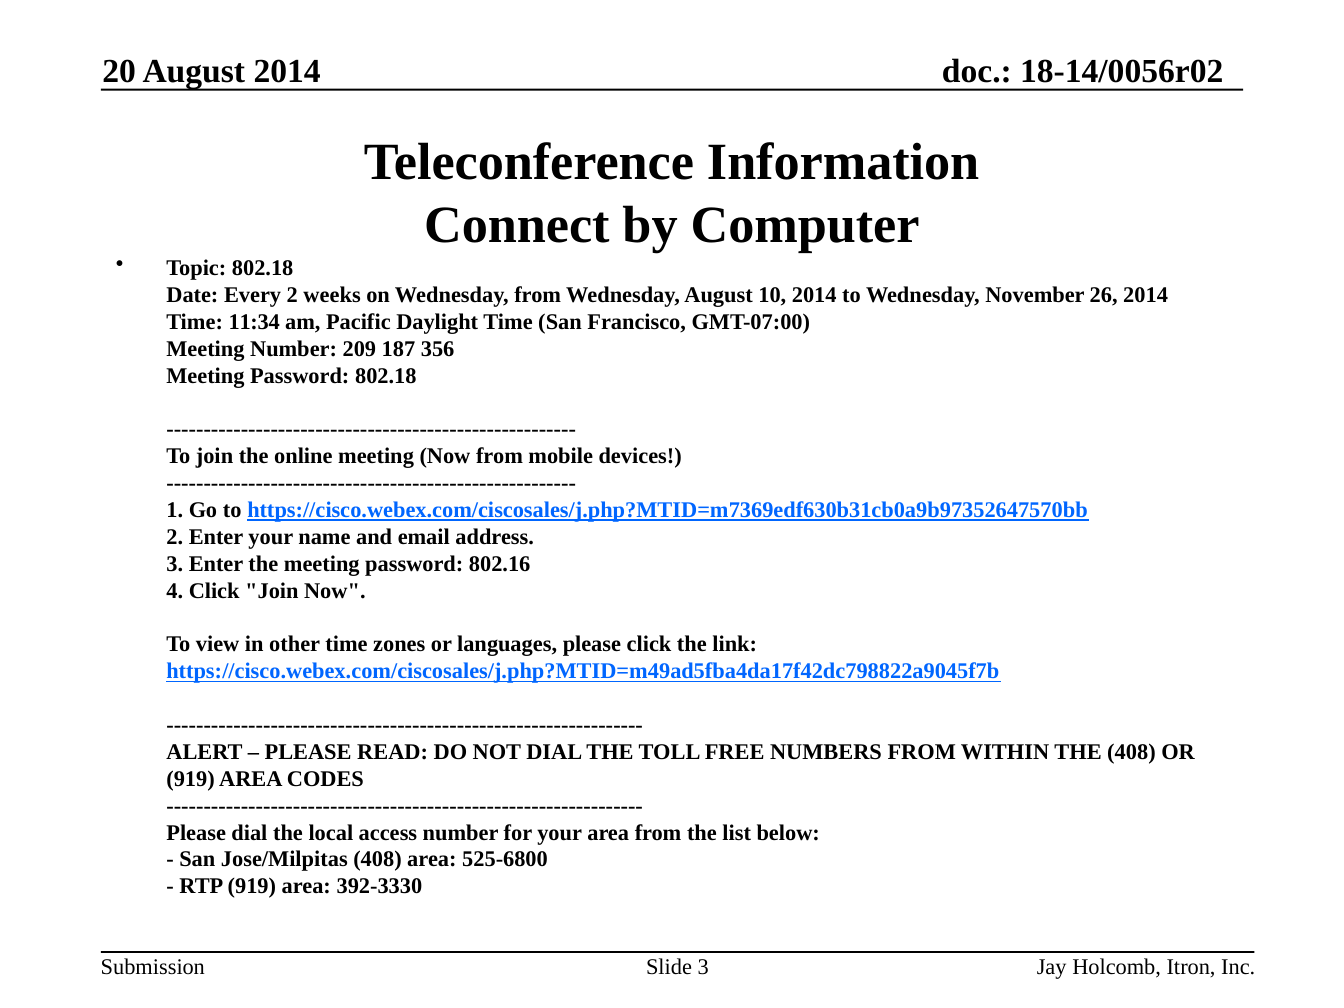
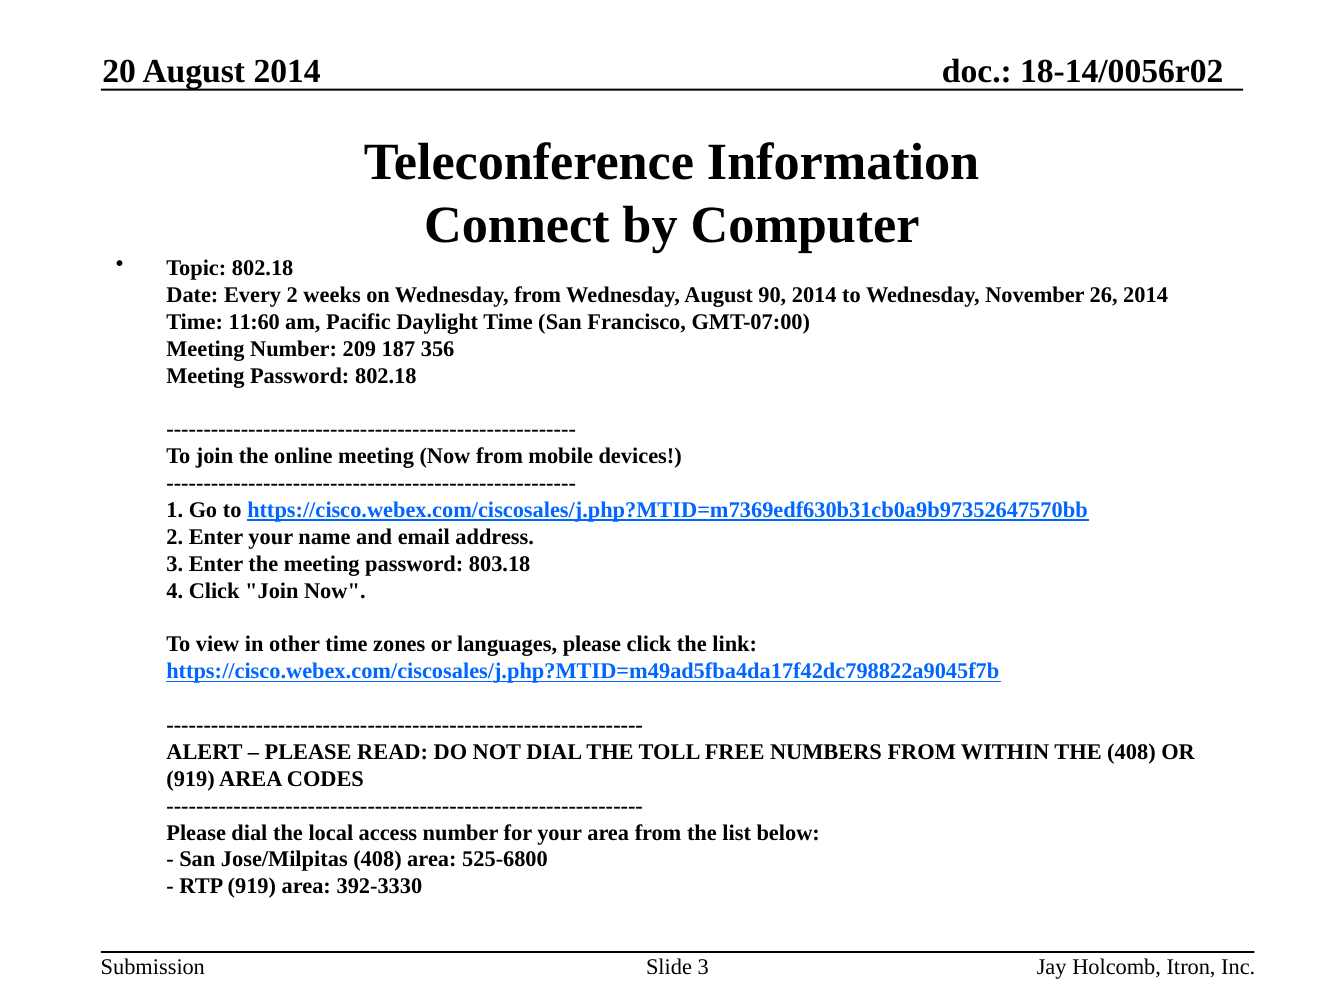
10: 10 -> 90 (772, 295)
11:34: 11:34 -> 11:60 (254, 322)
802.16: 802.16 -> 803.18 (500, 564)
